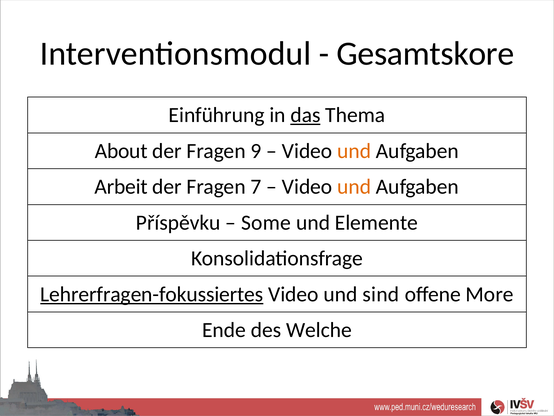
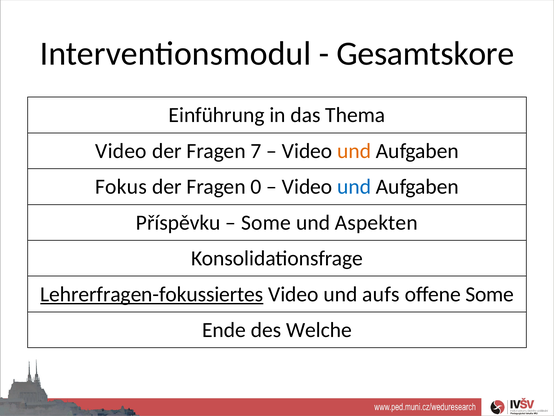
das underline: present -> none (305, 115)
About: About -> Video (121, 151)
9: 9 -> 7 (256, 151)
Arbeit: Arbeit -> Fokus (121, 187)
7: 7 -> 0 (256, 187)
und colour: orange -> blue (354, 187)
Elemente: Elemente -> Aspekten (376, 222)
sind: sind -> aufs (381, 294)
offene More: More -> Some (490, 294)
